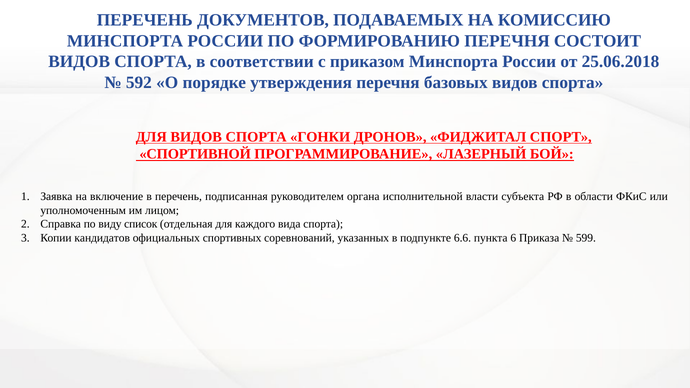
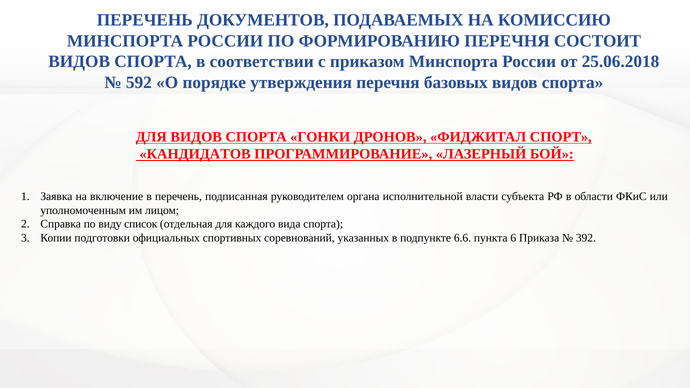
СПОРТИВНОЙ: СПОРТИВНОЙ -> КАНДИДАТОВ (195, 154)
кандидатов: кандидатов -> подготовки (102, 238)
599: 599 -> 392 (586, 238)
